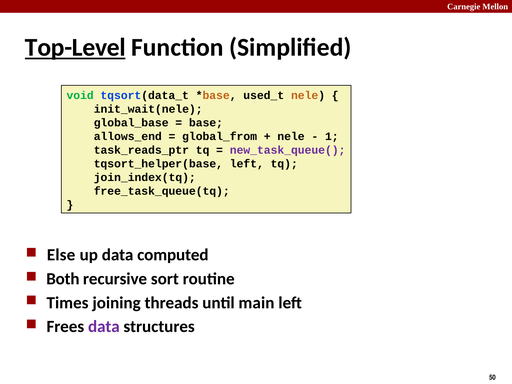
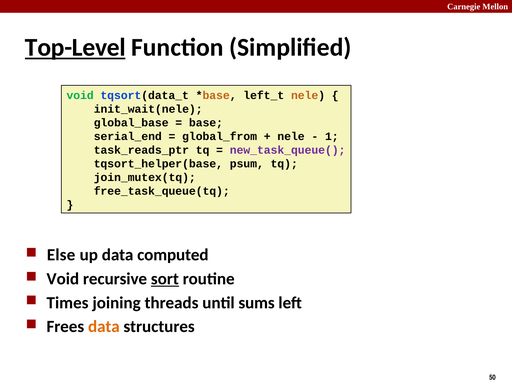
used_t: used_t -> left_t (264, 95)
allows_end: allows_end -> serial_end (128, 136)
tqsort_helper(base left: left -> psum (247, 164)
join_index(tq: join_index(tq -> join_mutex(tq (145, 177)
Both: Both -> Void (63, 279)
sort underline: none -> present (165, 279)
main: main -> sums (257, 303)
data colour: purple -> orange (104, 327)
